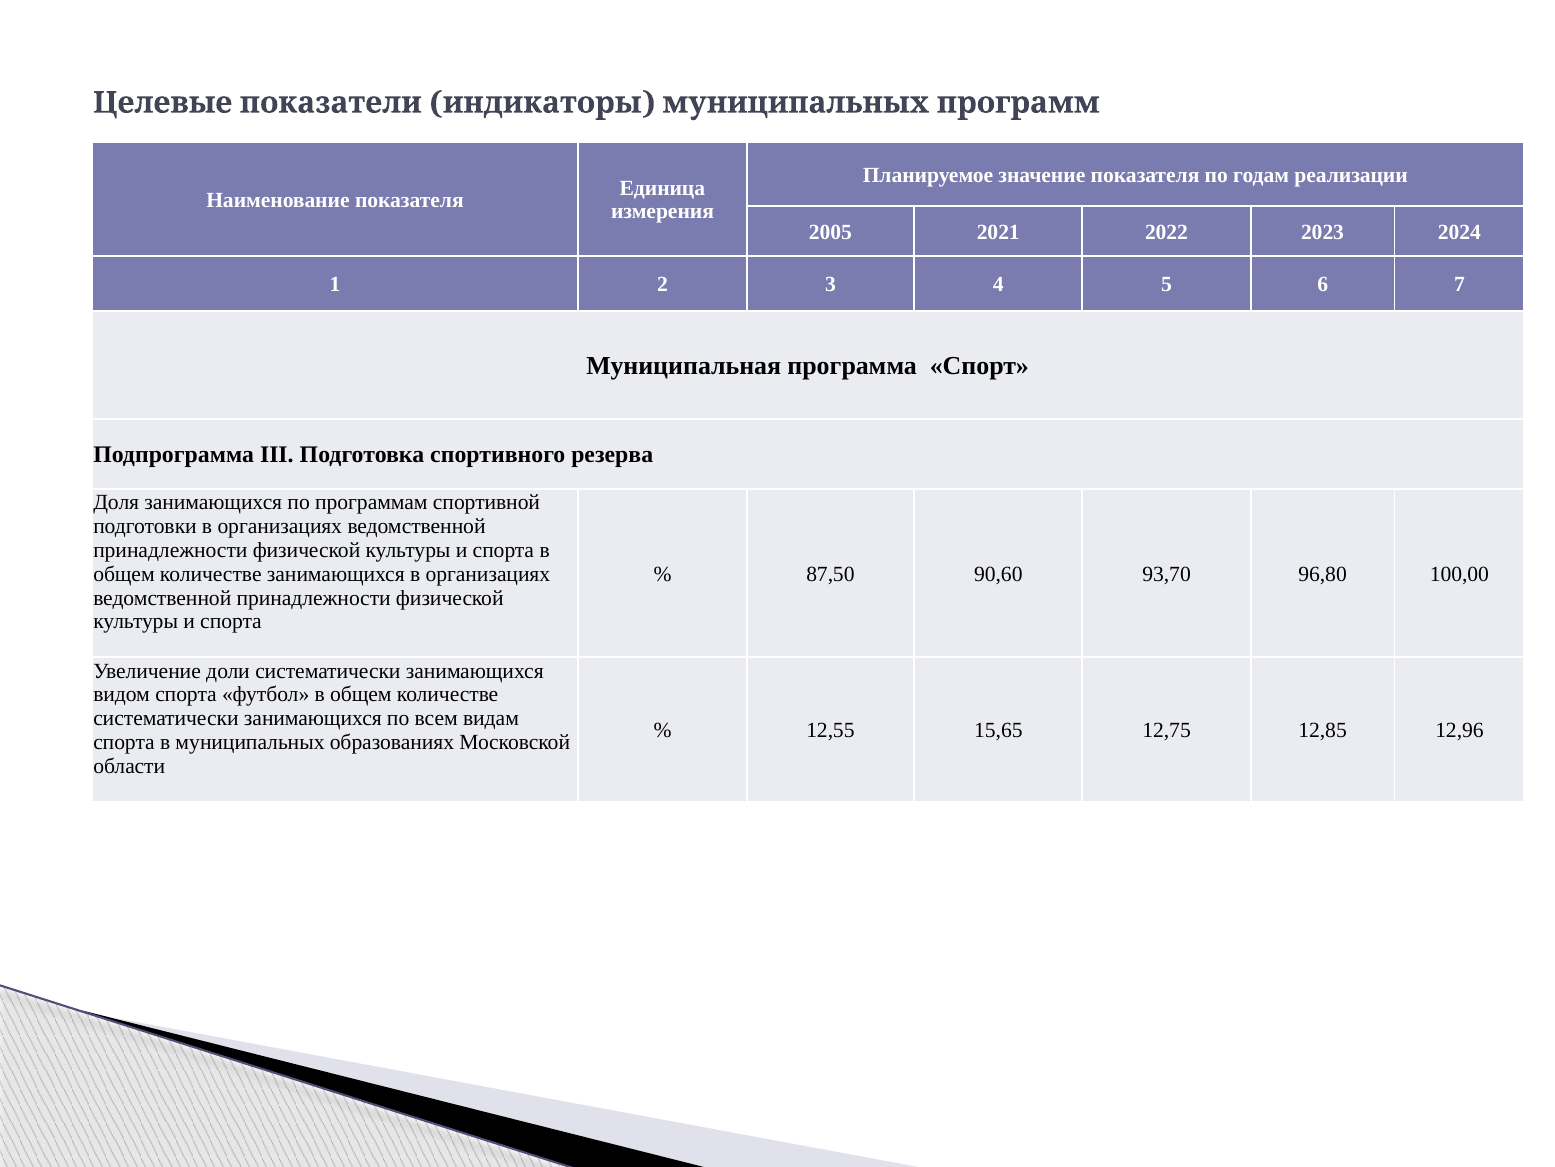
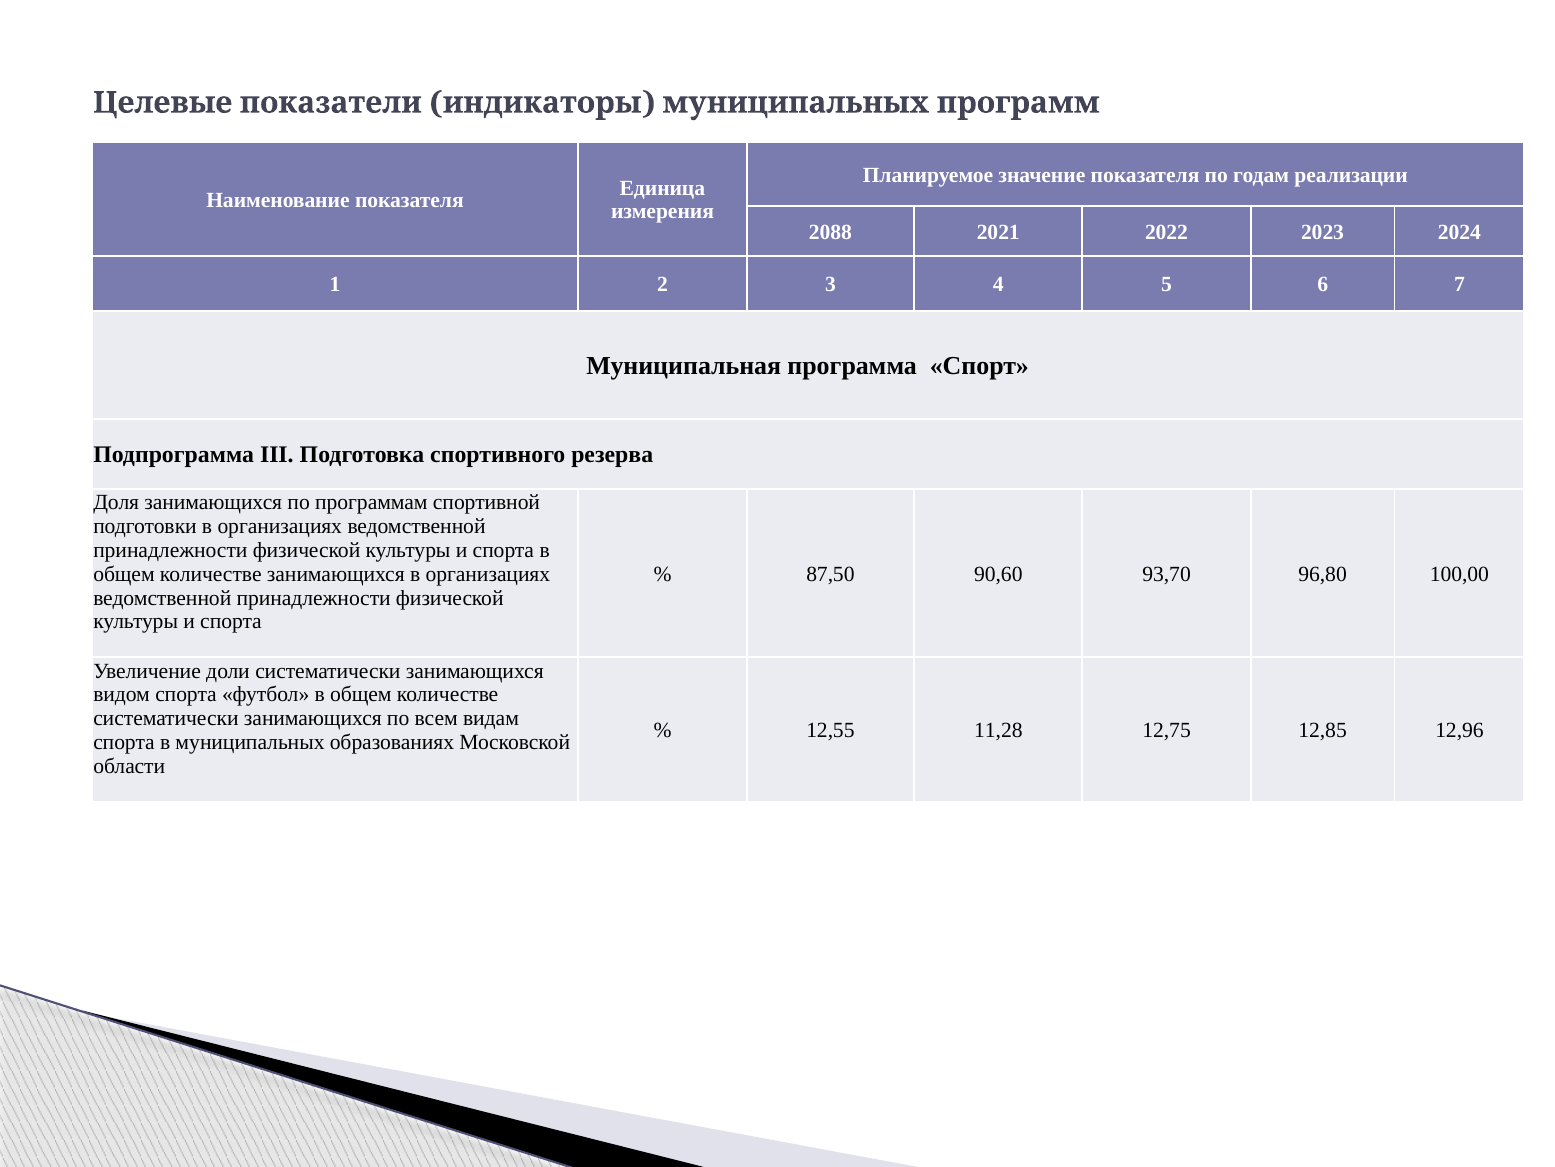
2005: 2005 -> 2088 (830, 232)
15,65: 15,65 -> 11,28 (998, 730)
